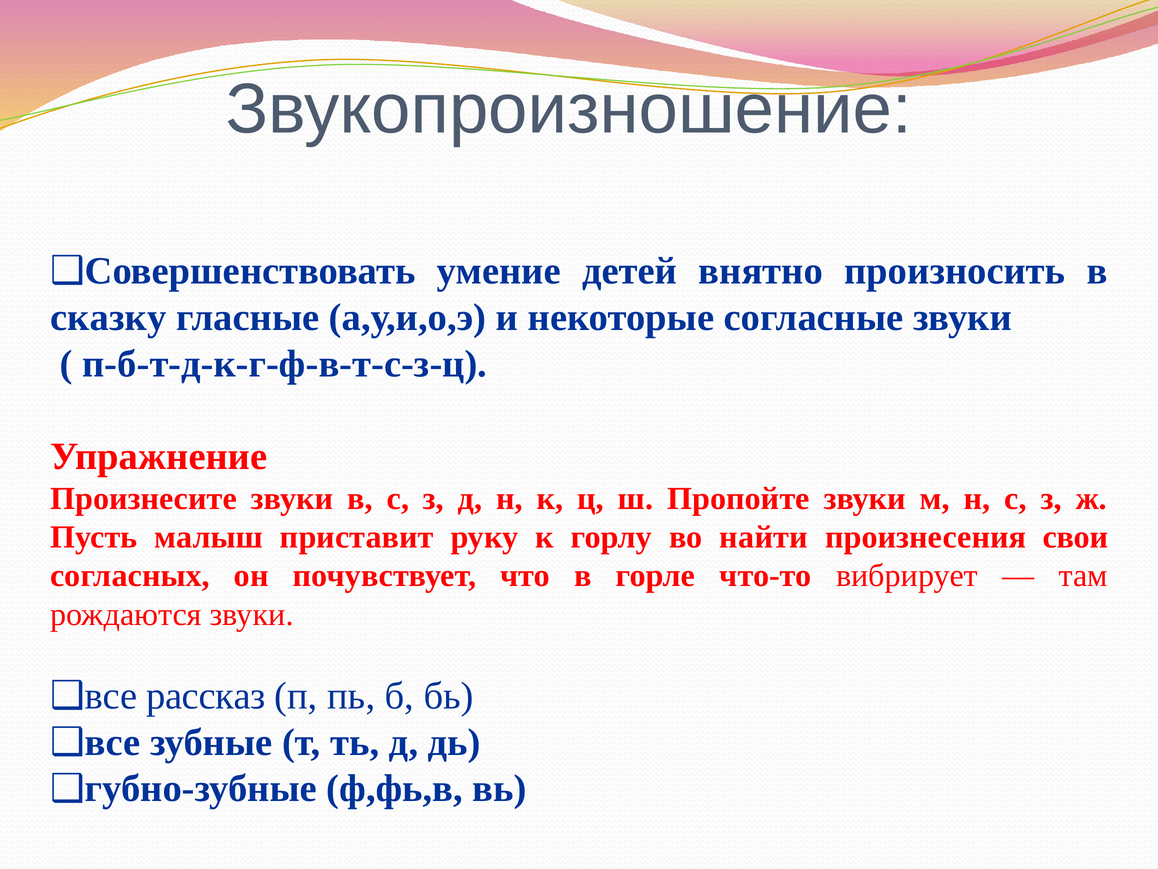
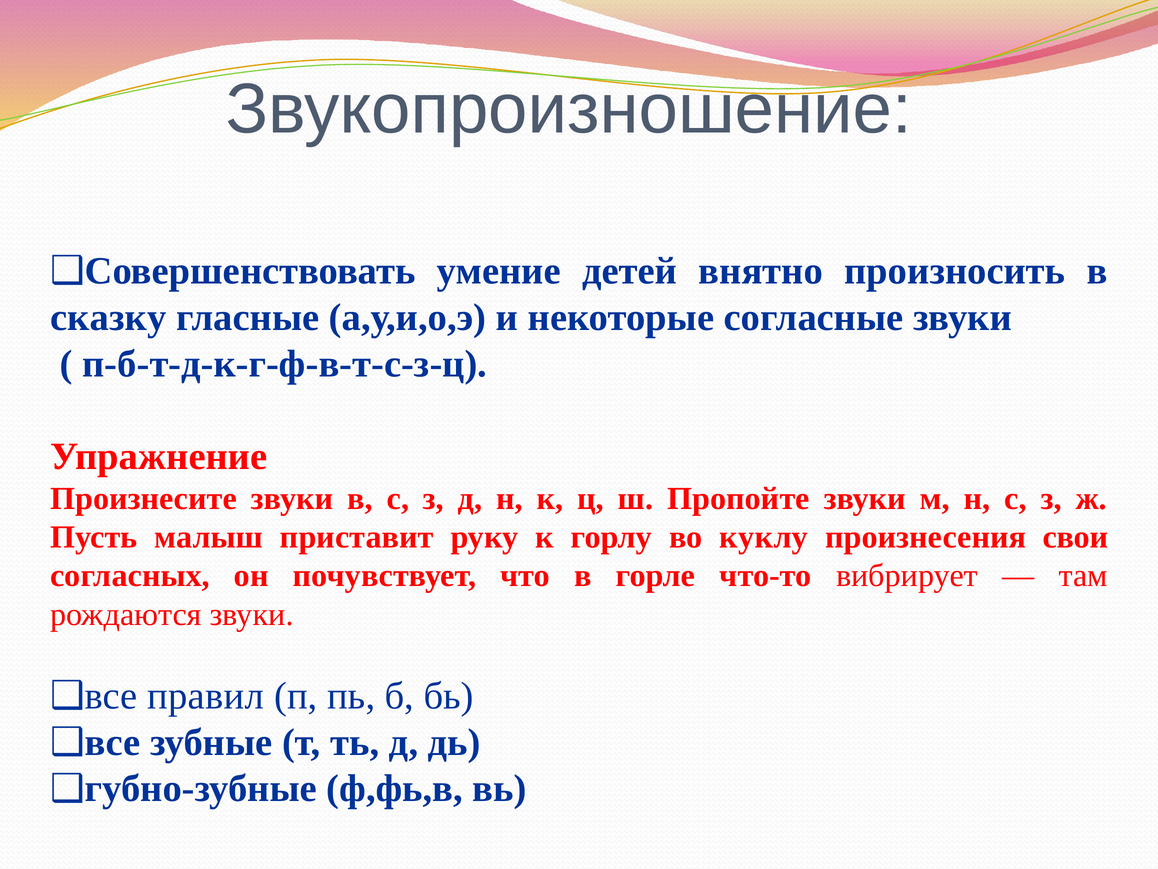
найти: найти -> куклу (764, 537)
рассказ: рассказ -> правил (206, 696)
